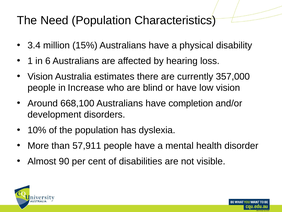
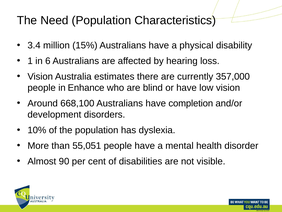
Increase: Increase -> Enhance (86, 88)
57,911: 57,911 -> 55,051 (87, 145)
